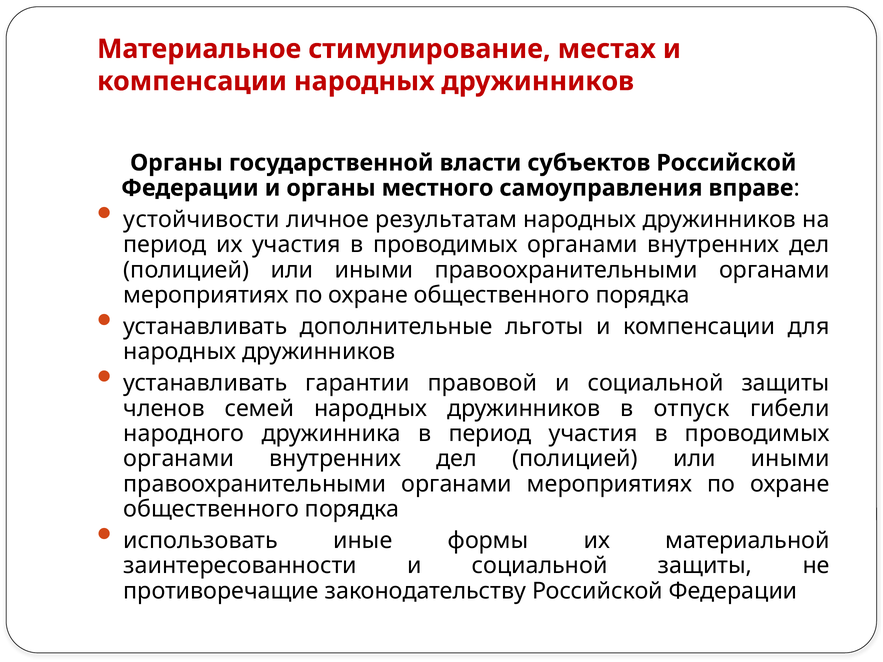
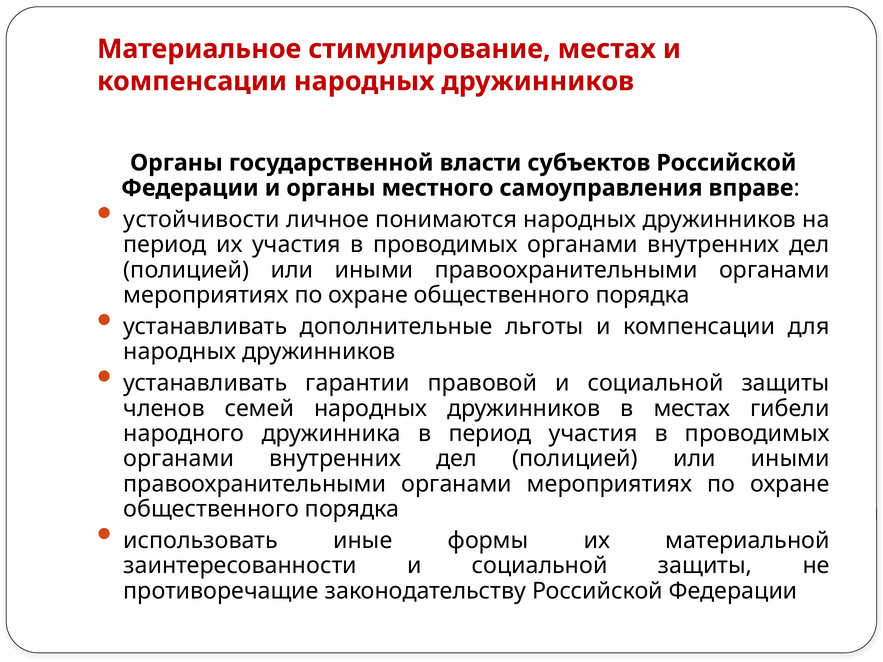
результатам: результатам -> понимаются (446, 220)
в отпуск: отпуск -> местах (692, 409)
